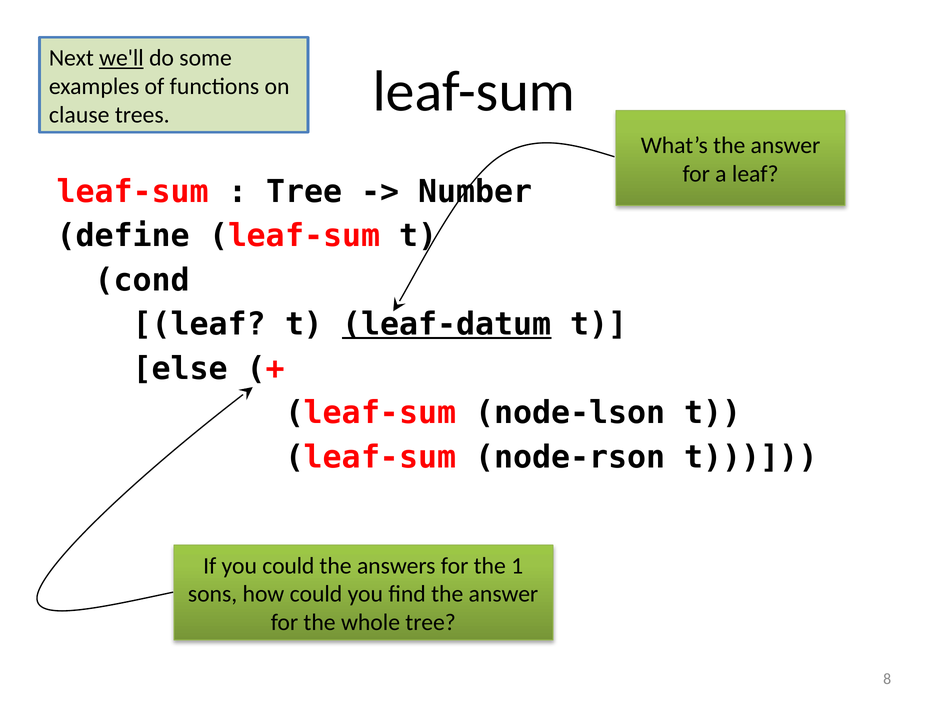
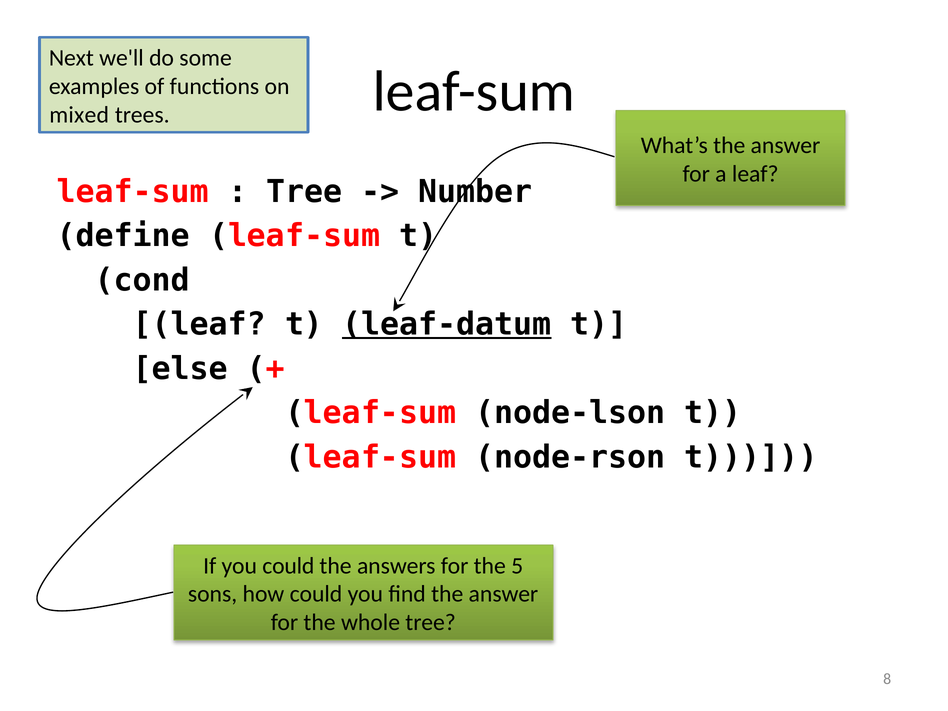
we'll underline: present -> none (121, 58)
clause: clause -> mixed (79, 115)
1: 1 -> 5 (517, 566)
